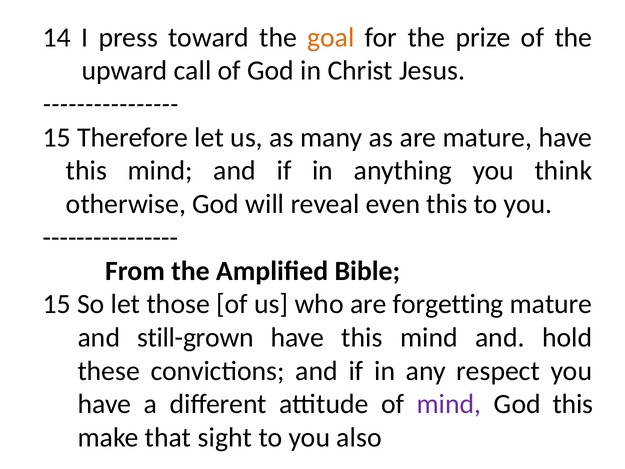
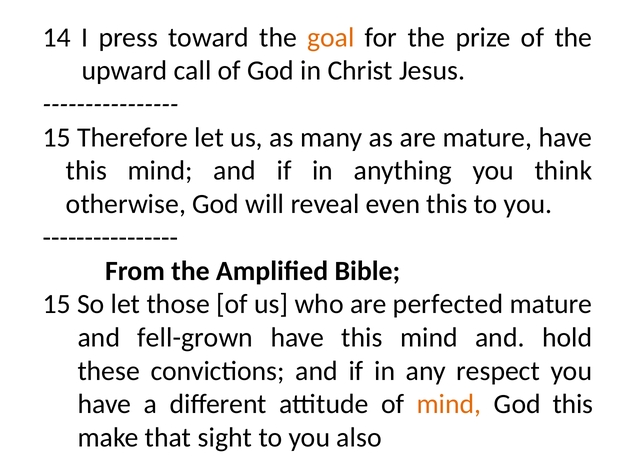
forgetting: forgetting -> perfected (448, 304)
still-grown: still-grown -> fell-grown (195, 337)
mind colour: purple -> orange (449, 404)
